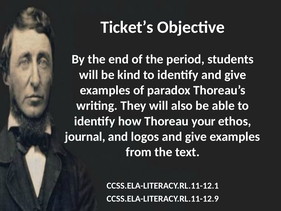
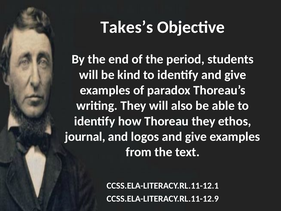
Ticket’s: Ticket’s -> Takes’s (127, 27)
Thoreau your: your -> they (203, 121)
